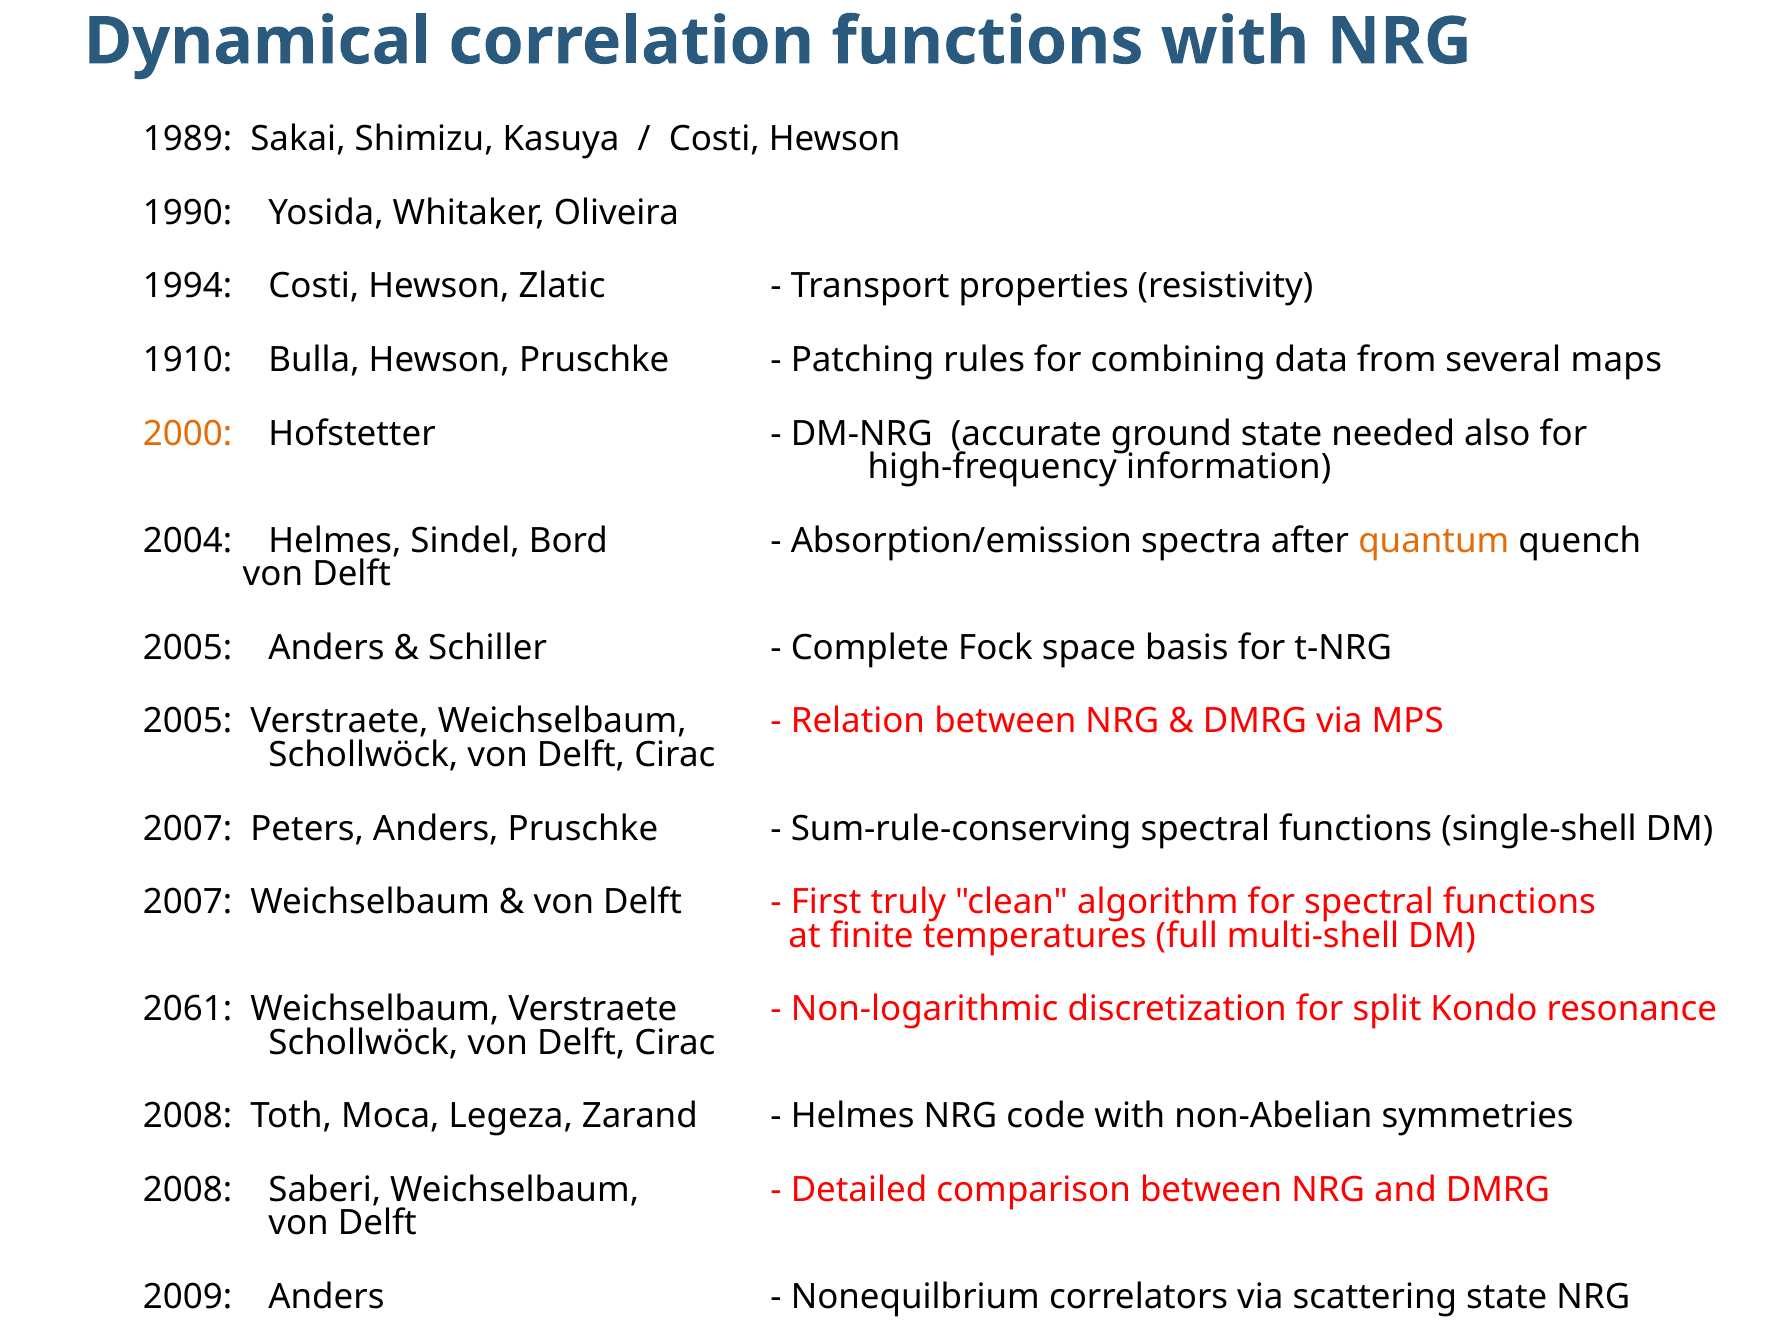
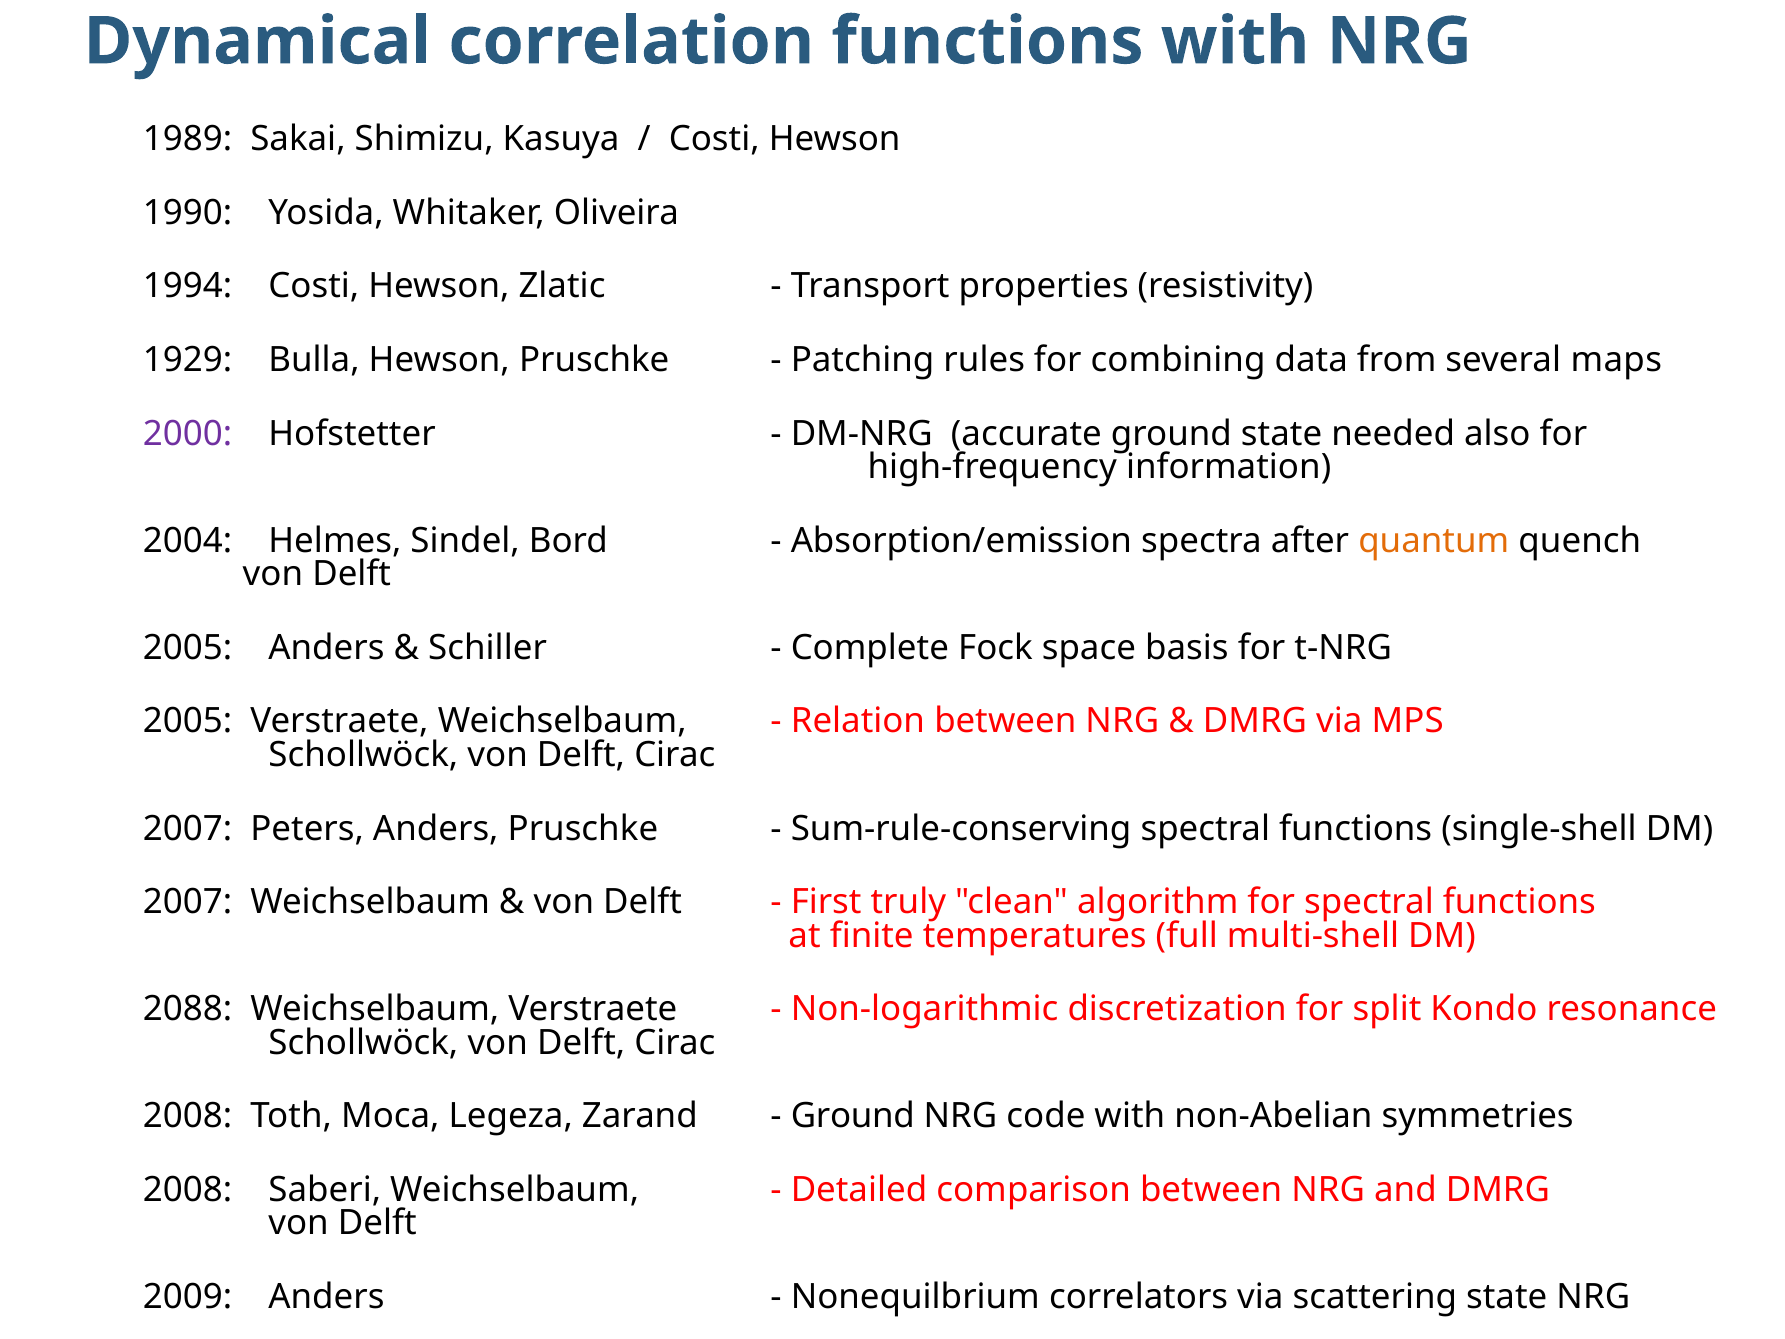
1910: 1910 -> 1929 (188, 360)
2000 colour: orange -> purple (188, 434)
2061: 2061 -> 2088 (188, 1009)
Helmes: Helmes -> Ground (853, 1116)
